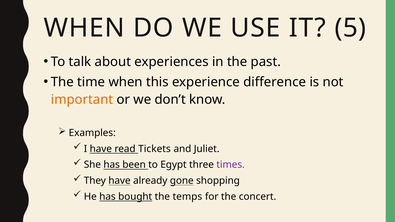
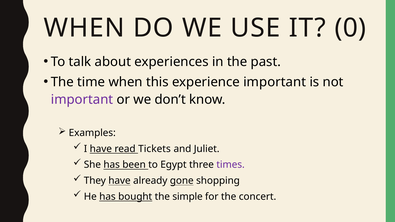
5: 5 -> 0 (350, 28)
experience difference: difference -> important (275, 82)
important colour: orange -> purple (82, 99)
temps: temps -> simple (188, 197)
